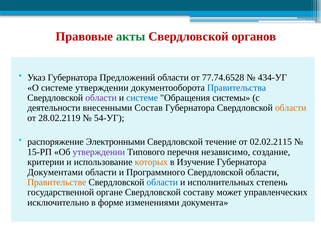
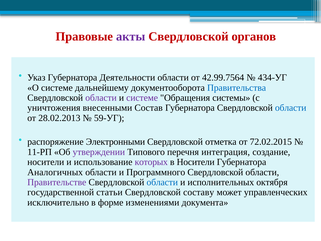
акты colour: green -> purple (131, 37)
Предложений: Предложений -> Деятельности (127, 77)
77.74.6528: 77.74.6528 -> 42.99.7564 (223, 77)
системе утверждении: утверждении -> дальнейшему (102, 88)
системе colour: blue -> purple (142, 98)
деятельности: деятельности -> уничтожения (54, 108)
области colour: orange -> blue (291, 108)
28.02.2119: 28.02.2119 -> 28.02.2013 (59, 118)
54-УГ: 54-УГ -> 59-УГ (109, 118)
течение: течение -> отметка (221, 142)
02.02.2115: 02.02.2115 -> 72.02.2015 (271, 142)
15-РП: 15-РП -> 11-РП (40, 152)
независимо: независимо -> интеграция (226, 152)
критерии: критерии -> носители (46, 162)
которых colour: orange -> purple (151, 162)
в Изучение: Изучение -> Носители (196, 162)
Документами: Документами -> Аналогичных (55, 172)
Правительстве colour: orange -> purple (57, 182)
степень: степень -> октября (272, 182)
органе: органе -> статьи (109, 192)
